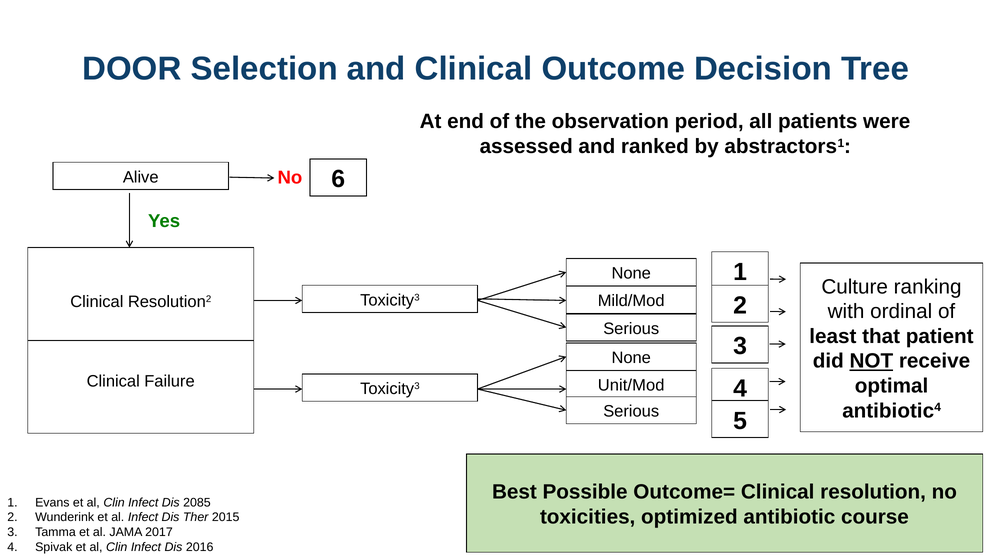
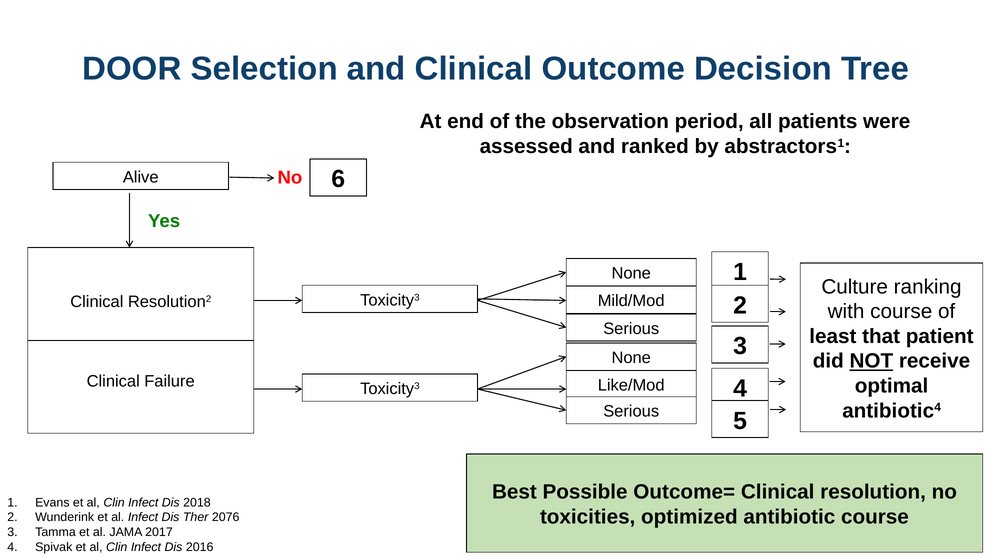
with ordinal: ordinal -> course (901, 312)
Unit/Mod: Unit/Mod -> Like/Mod (631, 385)
2085: 2085 -> 2018 (197, 502)
2015: 2015 -> 2076 (226, 517)
